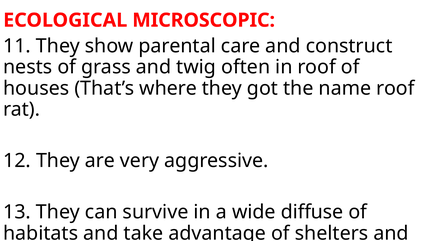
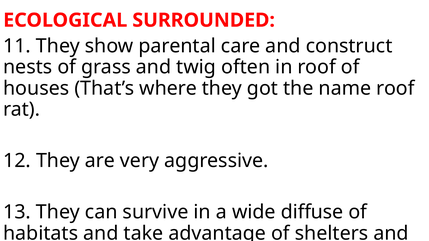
MICROSCOPIC: MICROSCOPIC -> SURROUNDED (204, 20)
